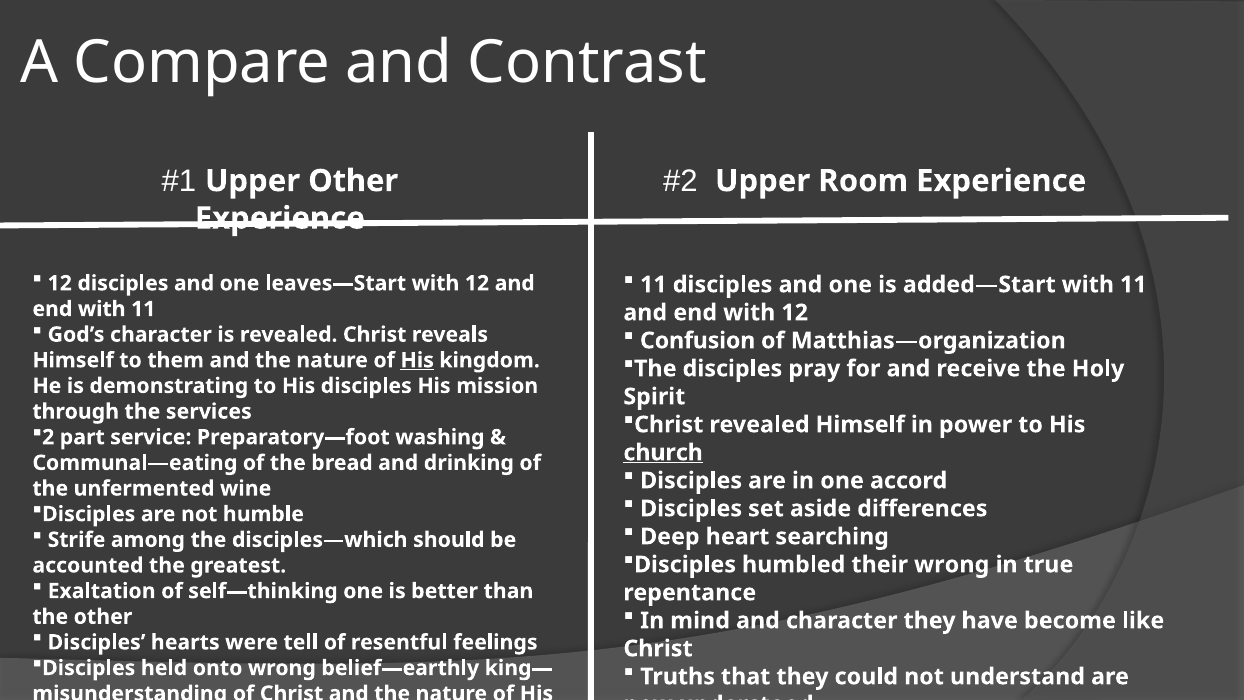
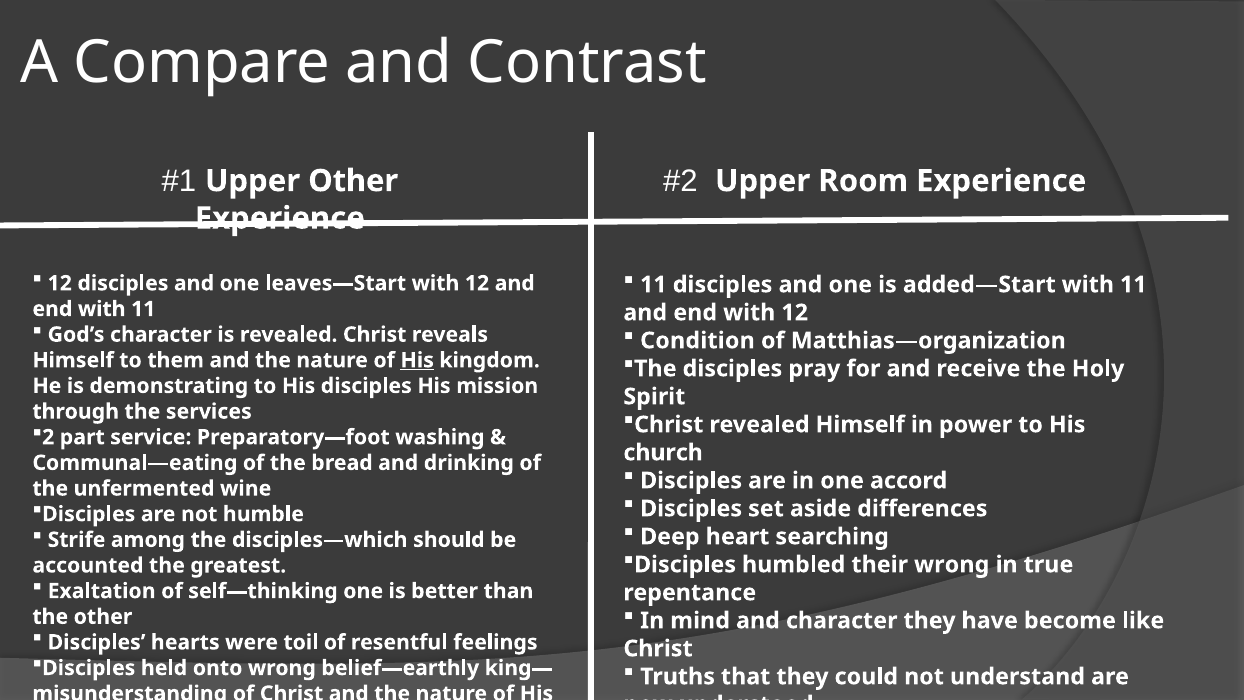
Confusion: Confusion -> Condition (697, 341)
church underline: present -> none (663, 453)
tell: tell -> toil (301, 642)
